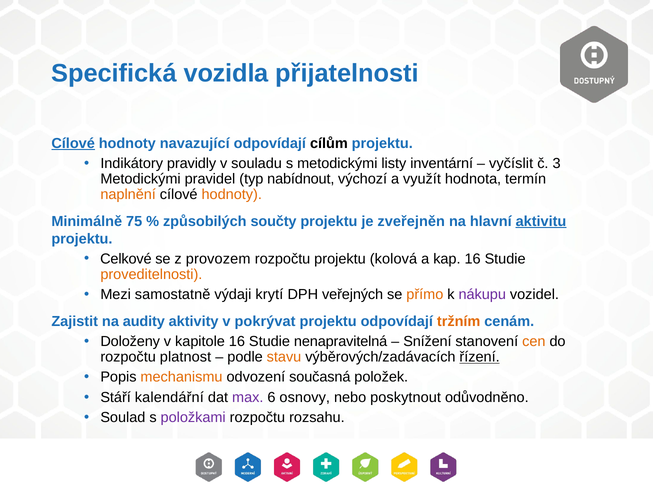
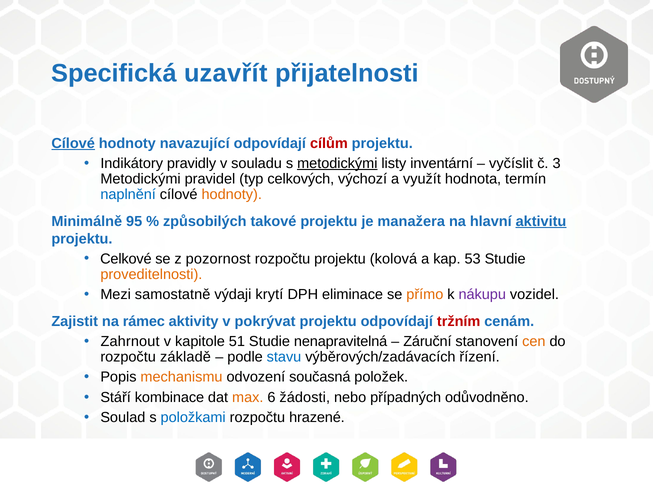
vozidla: vozidla -> uzavřít (226, 73)
cílům colour: black -> red (329, 143)
metodickými underline: none -> present (337, 163)
nabídnout: nabídnout -> celkových (301, 179)
naplnění colour: orange -> blue (128, 195)
75: 75 -> 95 (134, 221)
součty: součty -> takové (273, 221)
zveřejněn: zveřejněn -> manažera (411, 221)
provozem: provozem -> pozornost (218, 259)
kap 16: 16 -> 53 (473, 259)
veřejných: veřejných -> eliminace (353, 295)
audity: audity -> rámec (144, 321)
tržním colour: orange -> red (459, 321)
Doloženy: Doloženy -> Zahrnout (130, 341)
kapitole 16: 16 -> 51 (237, 341)
Snížení: Snížení -> Záruční (427, 341)
platnost: platnost -> základě (186, 357)
stavu colour: orange -> blue (284, 357)
řízení underline: present -> none (480, 357)
kalendářní: kalendářní -> kombinace (169, 397)
max colour: purple -> orange (248, 397)
osnovy: osnovy -> žádosti (305, 397)
poskytnout: poskytnout -> případných (406, 397)
položkami colour: purple -> blue (193, 417)
rozsahu: rozsahu -> hrazené (317, 417)
